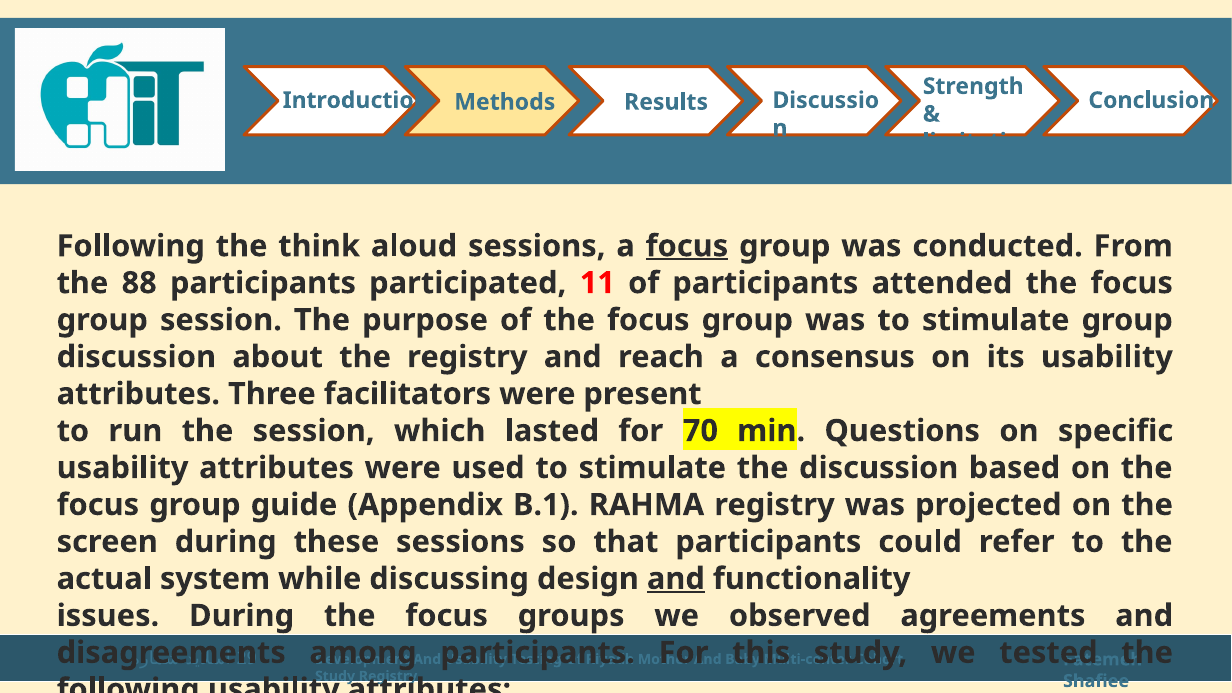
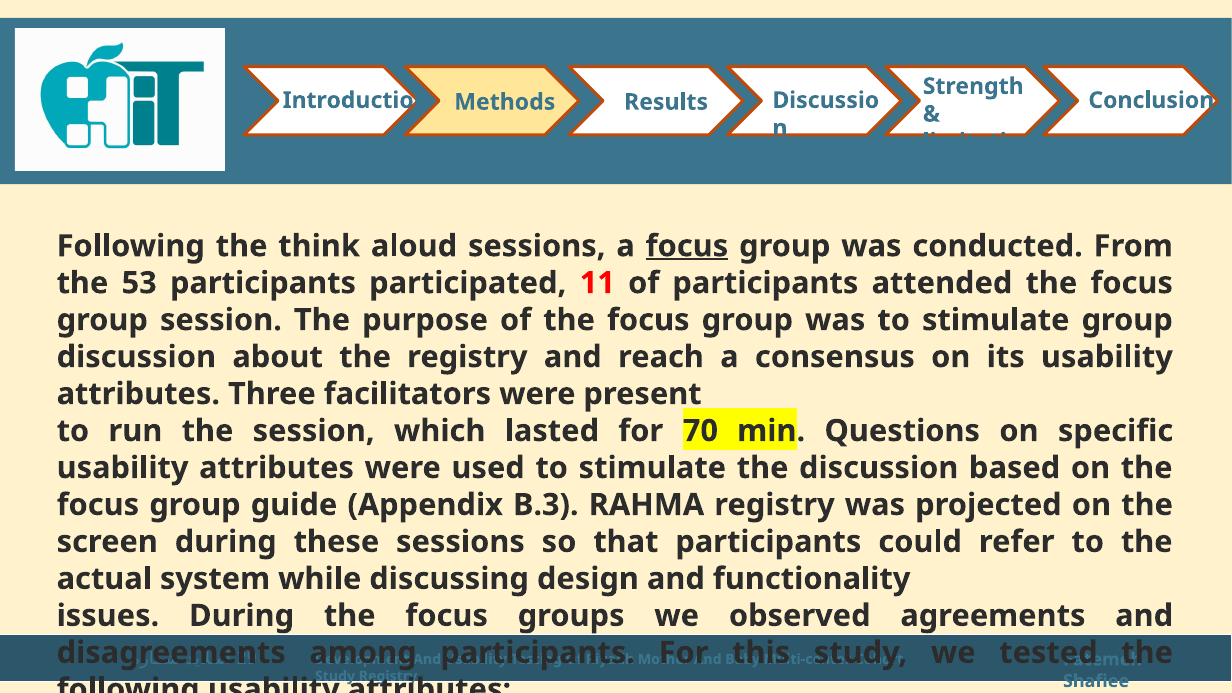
88: 88 -> 53 (139, 283)
B.1: B.1 -> B.3 (546, 505)
and underline: present -> none (676, 579)
